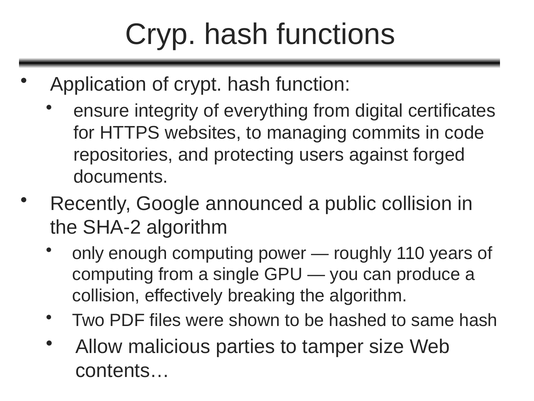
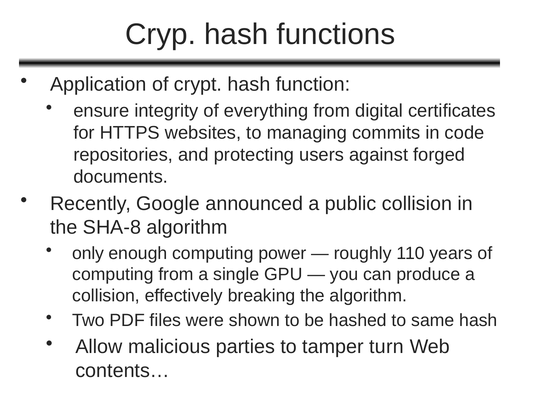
SHA-2: SHA-2 -> SHA-8 (112, 227)
size: size -> turn (387, 346)
